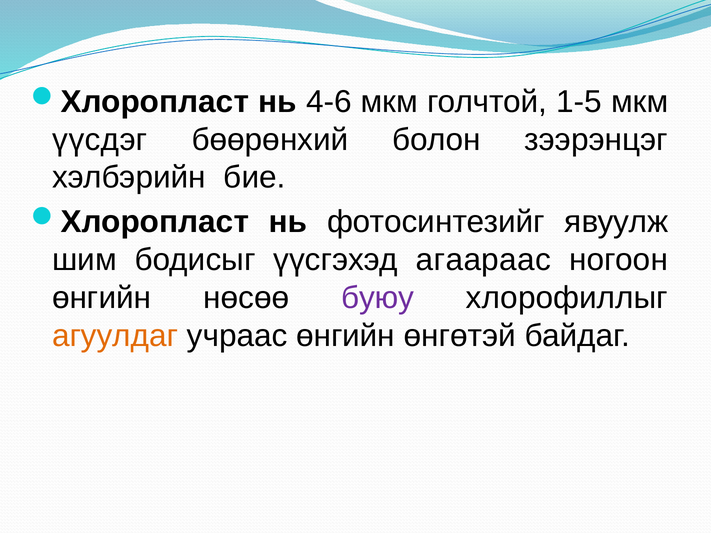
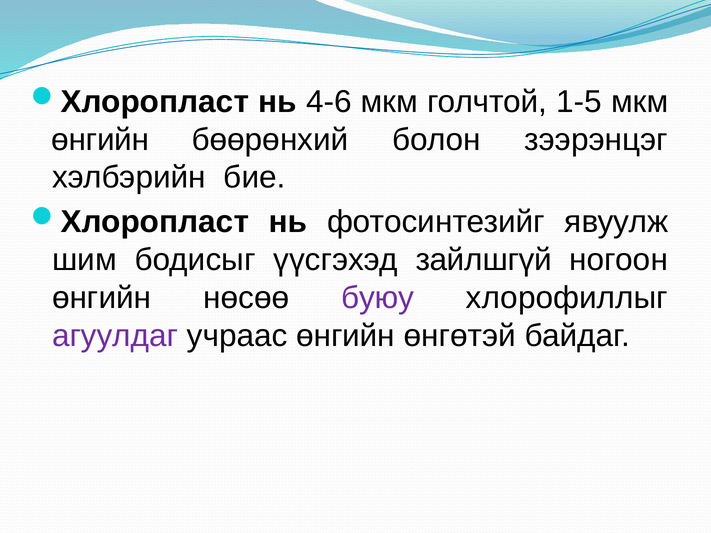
үүсдэг: үүсдэг -> өнгийн (100, 140)
агаараас: агаараас -> зайлшгүй (484, 260)
агуулдаг colour: orange -> purple (115, 336)
